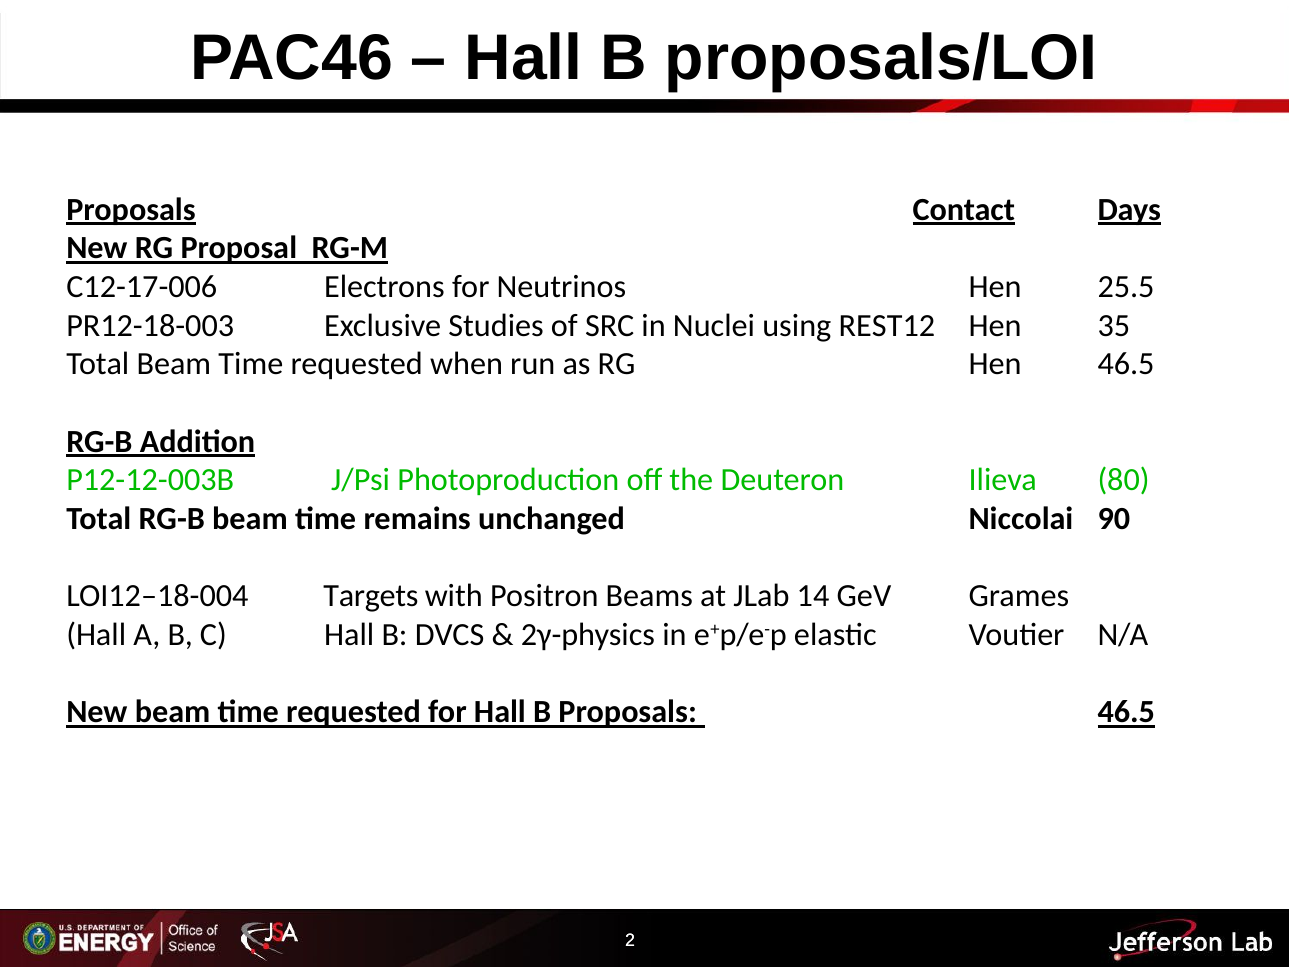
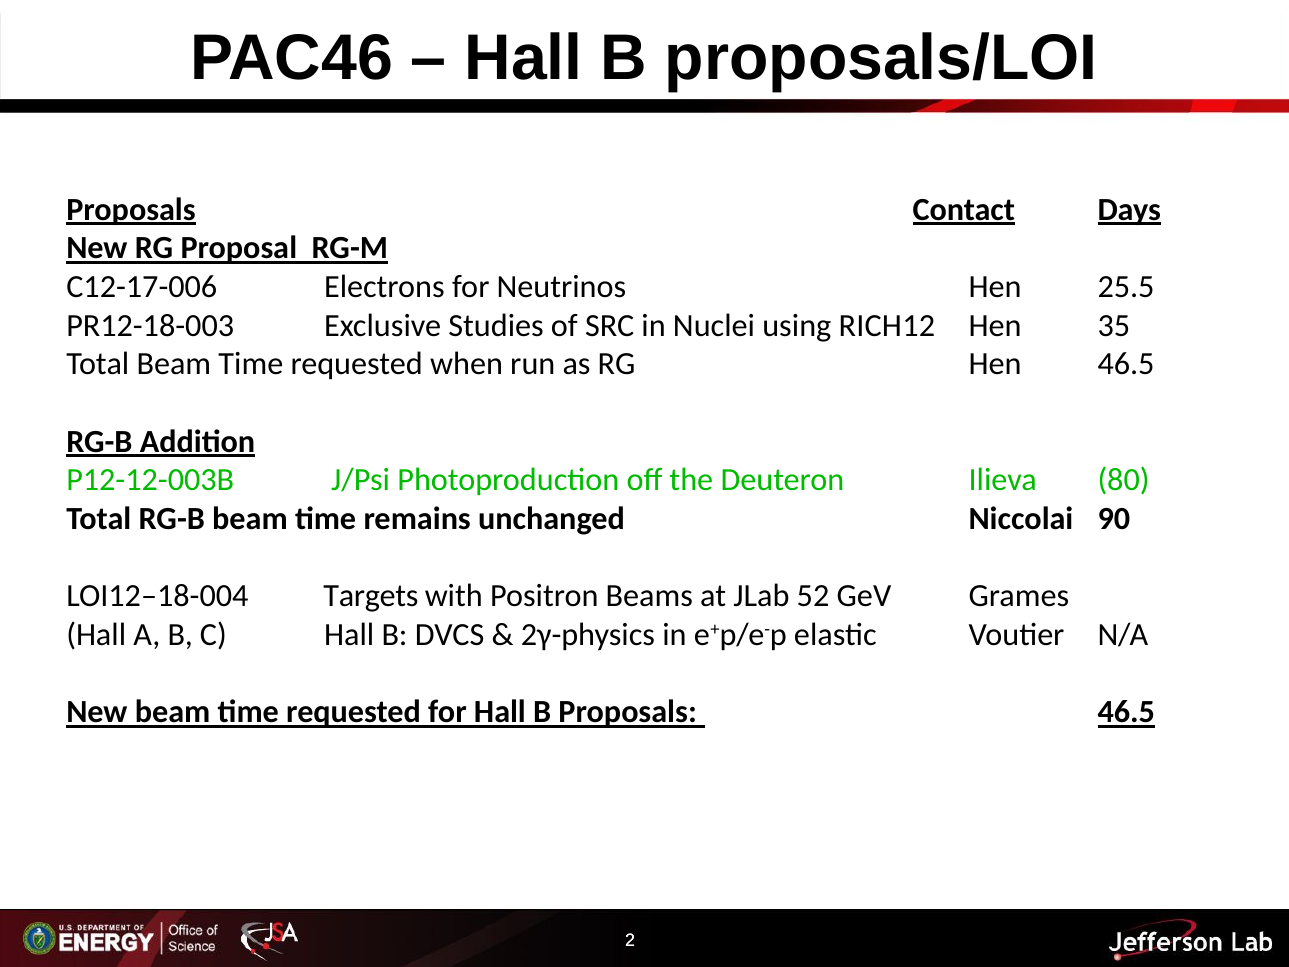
REST12: REST12 -> RICH12 (887, 325)
14: 14 -> 52 (813, 596)
